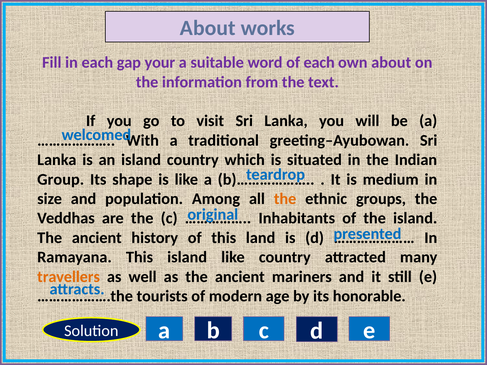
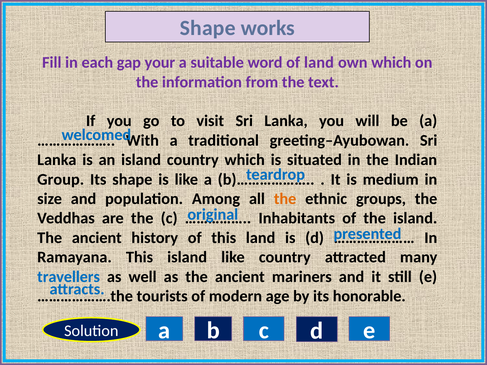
About: About -> Shape (208, 28)
of each: each -> land (319, 63)
own about: about -> which (391, 63)
travellers colour: orange -> blue (69, 277)
